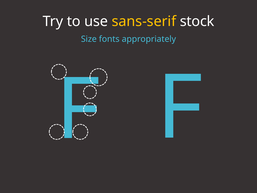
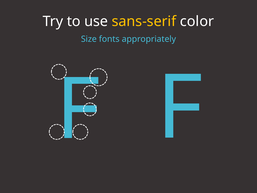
stock: stock -> color (197, 21)
